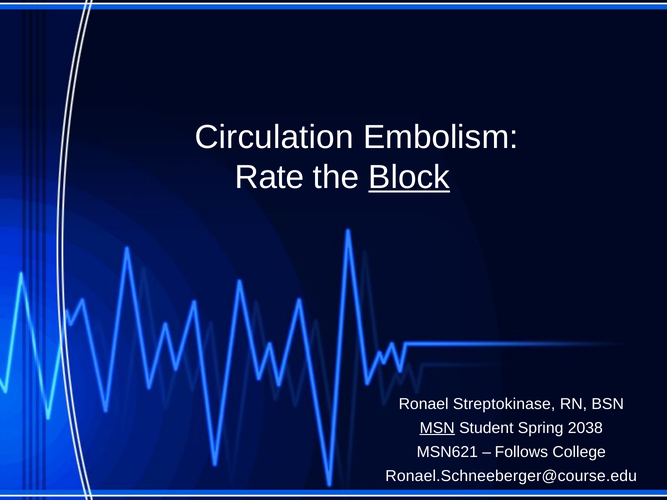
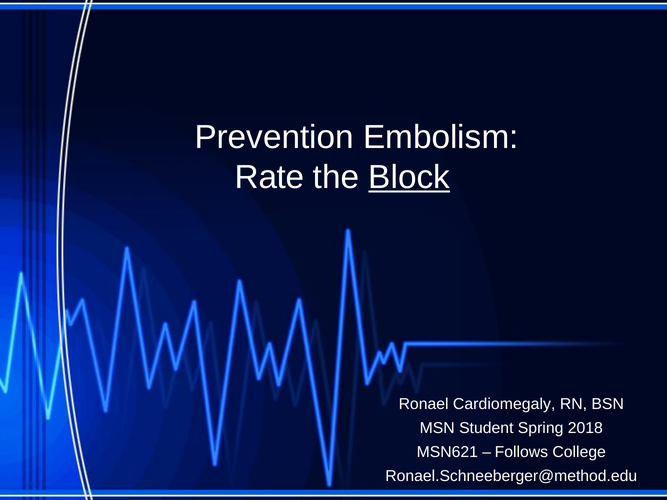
Circulation: Circulation -> Prevention (274, 137)
Streptokinase: Streptokinase -> Cardiomegaly (504, 404)
MSN underline: present -> none (437, 428)
2038: 2038 -> 2018 (585, 428)
Ronael.Schneeberger@course.edu: Ronael.Schneeberger@course.edu -> Ronael.Schneeberger@method.edu (511, 476)
